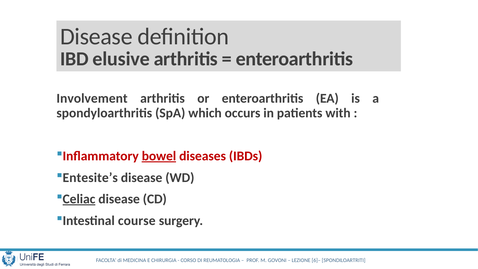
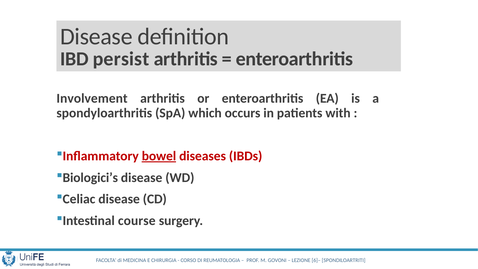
elusive: elusive -> persist (121, 59)
Entesite’s: Entesite’s -> Biologici’s (90, 177)
Celiac underline: present -> none (79, 199)
